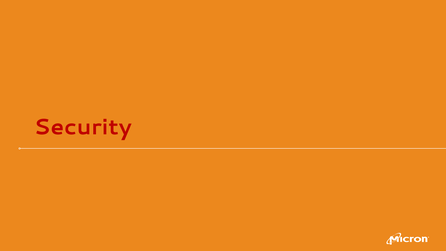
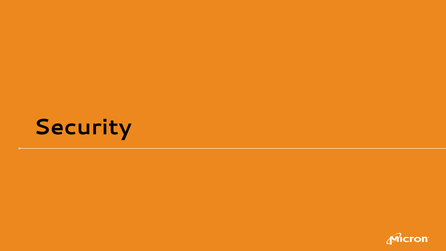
Security colour: red -> black (83, 127)
